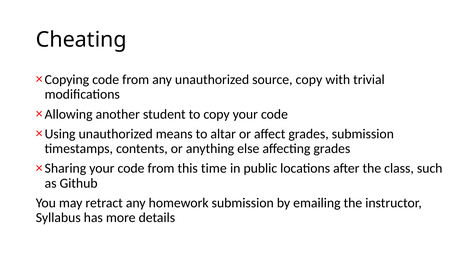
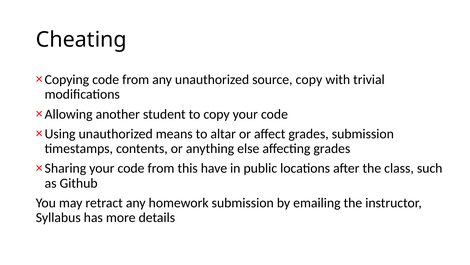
time: time -> have (214, 168)
